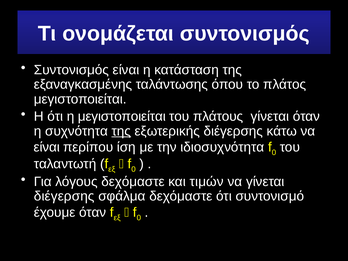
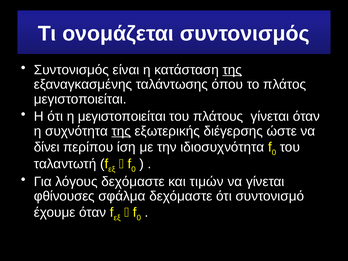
της underline: none -> present (232, 70)
κάτω: κάτω -> ώστε (282, 131)
είναι: είναι -> δίνει (47, 147)
διέγερσης: διέγερσης -> φθίνουσες (64, 196)
